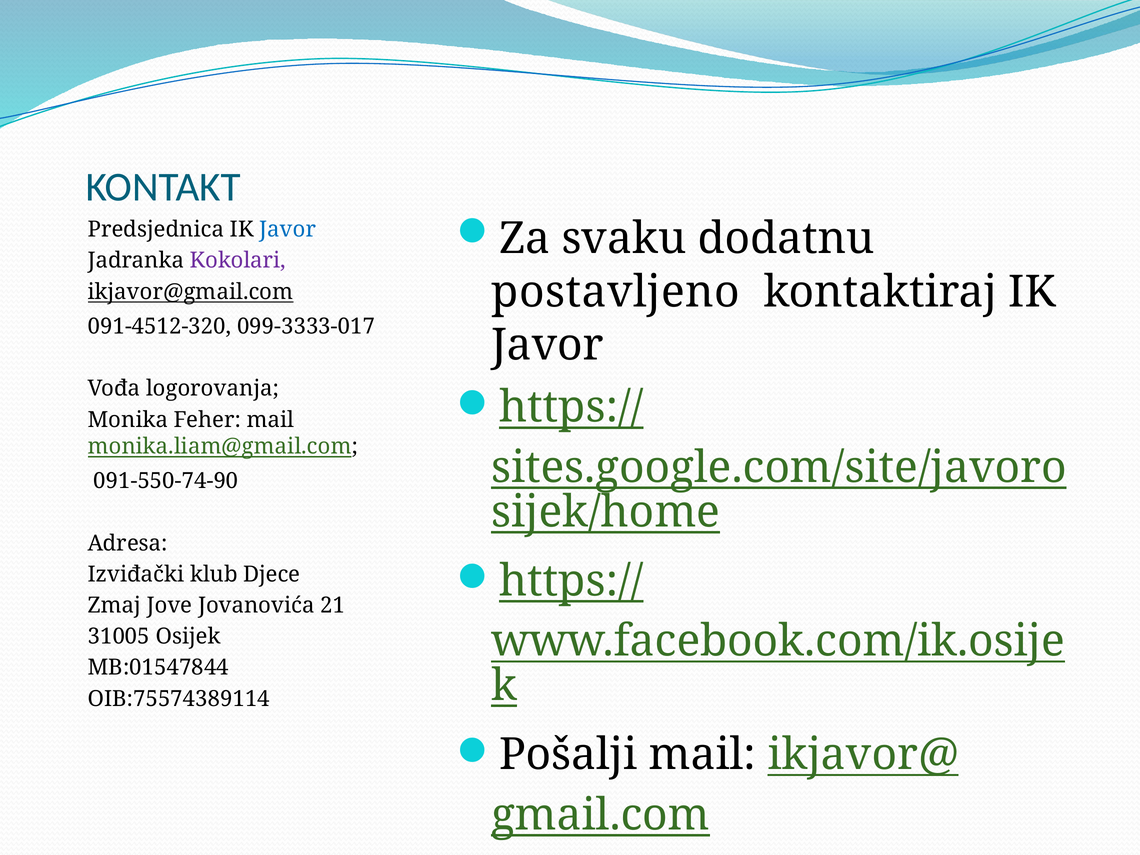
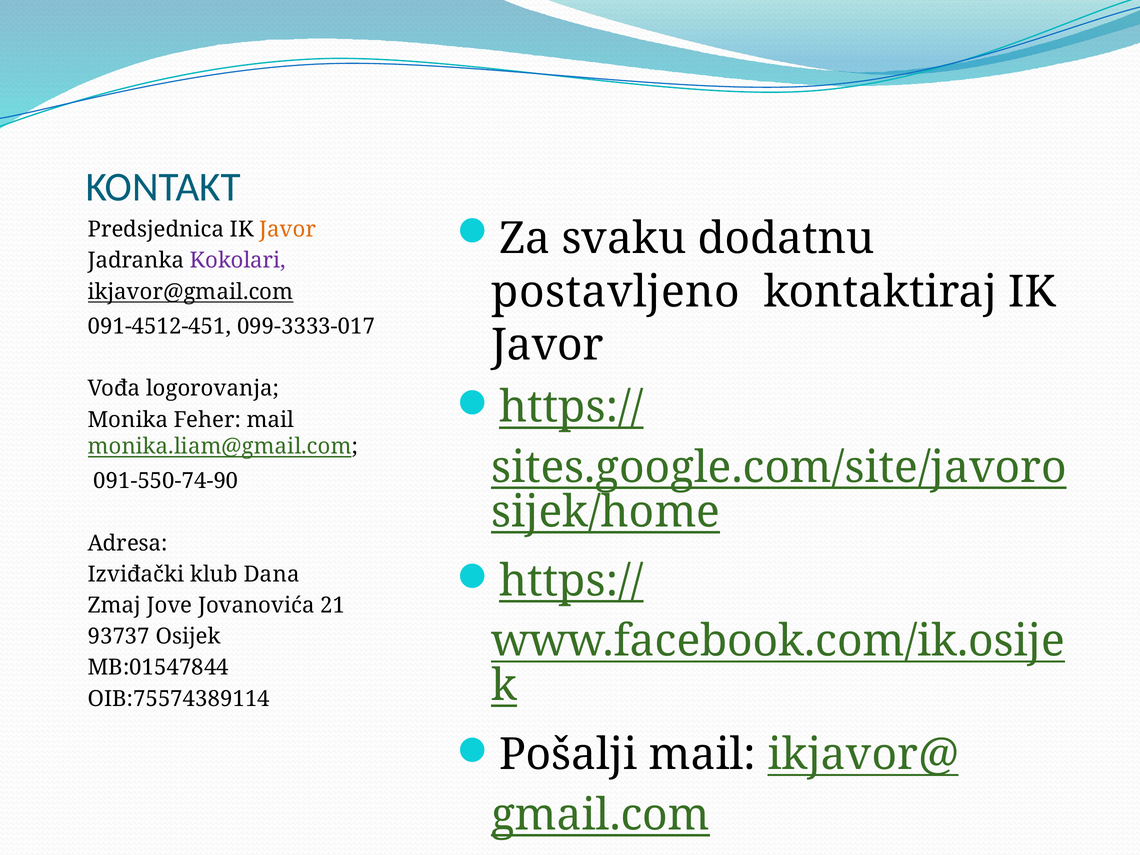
Javor colour: blue -> orange (288, 230)
091-4512-320: 091-4512-320 -> 091-4512-451 (160, 326)
Djece: Djece -> Dana (272, 574)
31005: 31005 -> 93737 (119, 637)
